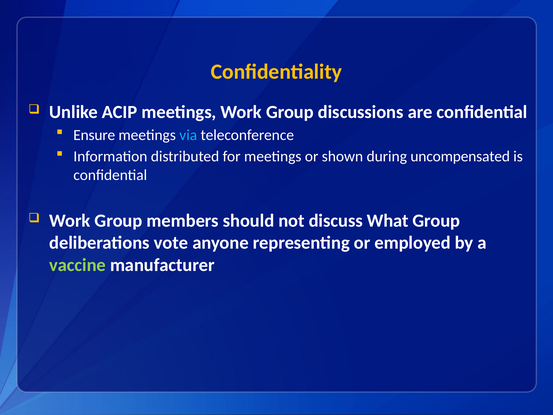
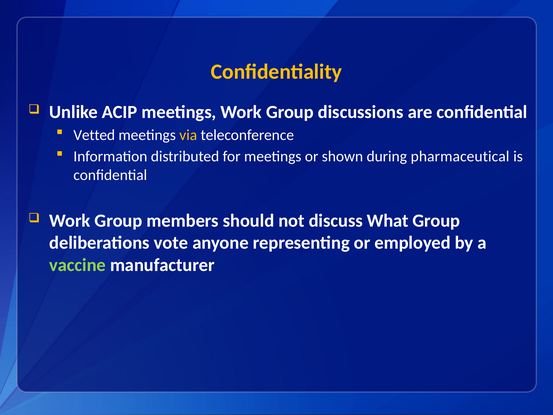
Ensure: Ensure -> Vetted (94, 135)
via colour: light blue -> yellow (188, 135)
uncompensated: uncompensated -> pharmaceutical (460, 156)
